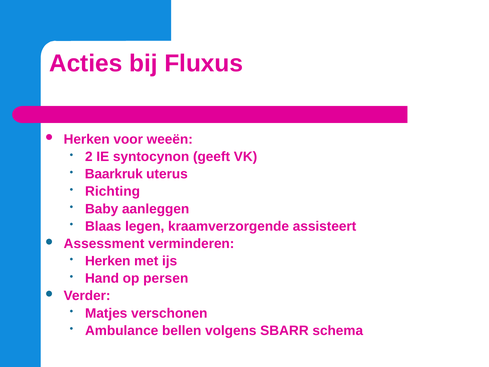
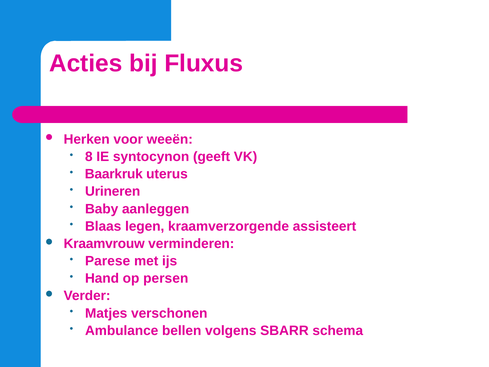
2: 2 -> 8 (89, 157)
Richting: Richting -> Urineren (113, 191)
Assessment: Assessment -> Kraamvrouw (104, 243)
Herken: Herken -> Parese (108, 261)
